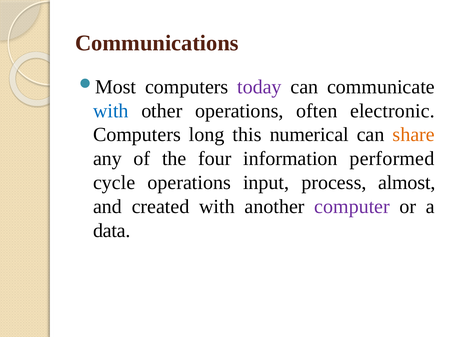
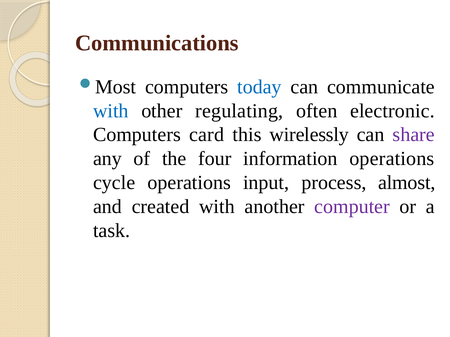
today colour: purple -> blue (259, 87)
other operations: operations -> regulating (239, 111)
long: long -> card (207, 135)
numerical: numerical -> wirelessly (309, 135)
share colour: orange -> purple (414, 135)
information performed: performed -> operations (392, 159)
data: data -> task (112, 231)
